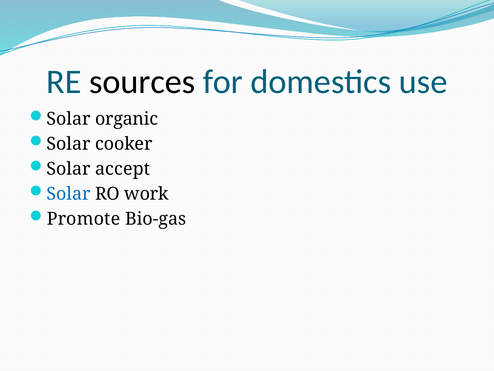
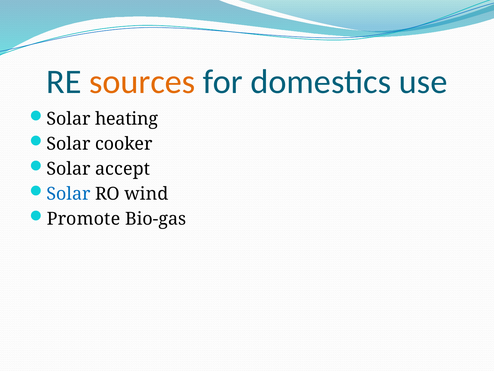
sources colour: black -> orange (142, 82)
organic: organic -> heating (127, 119)
work: work -> wind (146, 194)
